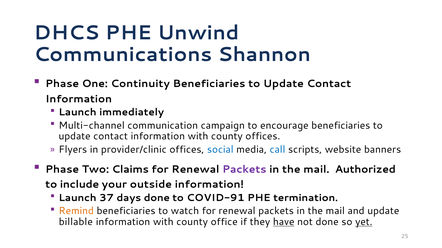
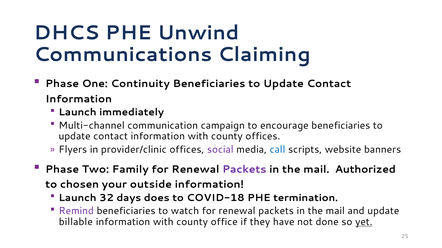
Shannon: Shannon -> Claiming (264, 55)
social colour: blue -> purple (220, 150)
Claims: Claims -> Family (130, 170)
include: include -> chosen (80, 185)
37: 37 -> 32 (107, 198)
days done: done -> does (157, 198)
COVID-91: COVID-91 -> COVID-18 (216, 198)
Remind colour: orange -> purple (76, 211)
have underline: present -> none (284, 222)
